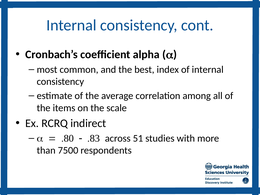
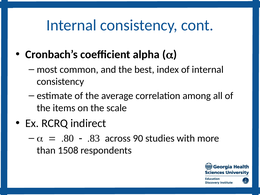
51: 51 -> 90 (138, 138)
7500: 7500 -> 1508 (68, 150)
